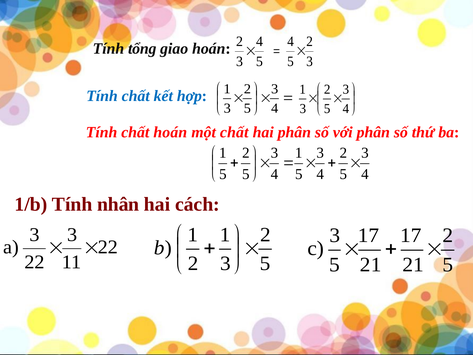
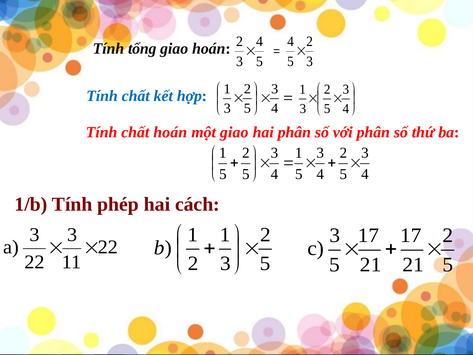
một chất: chất -> giao (234, 132)
nhân: nhân -> phép (118, 204)
